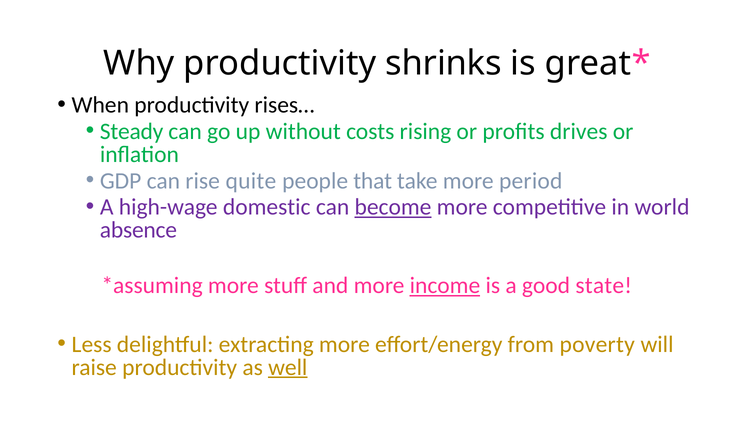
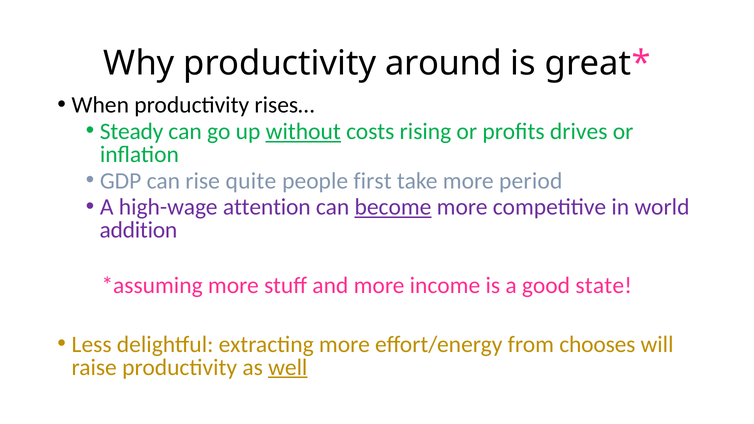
shrinks: shrinks -> around (444, 63)
without underline: none -> present (303, 131)
that: that -> first (373, 181)
domestic: domestic -> attention (267, 207)
absence: absence -> addition (138, 230)
income underline: present -> none (445, 286)
poverty: poverty -> chooses (597, 344)
